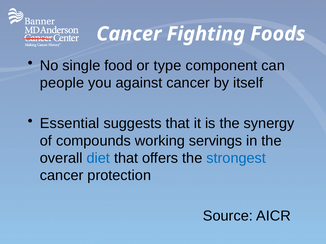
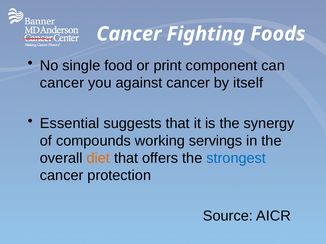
type: type -> print (168, 66)
people: people -> cancer (62, 83)
diet colour: blue -> orange (98, 158)
